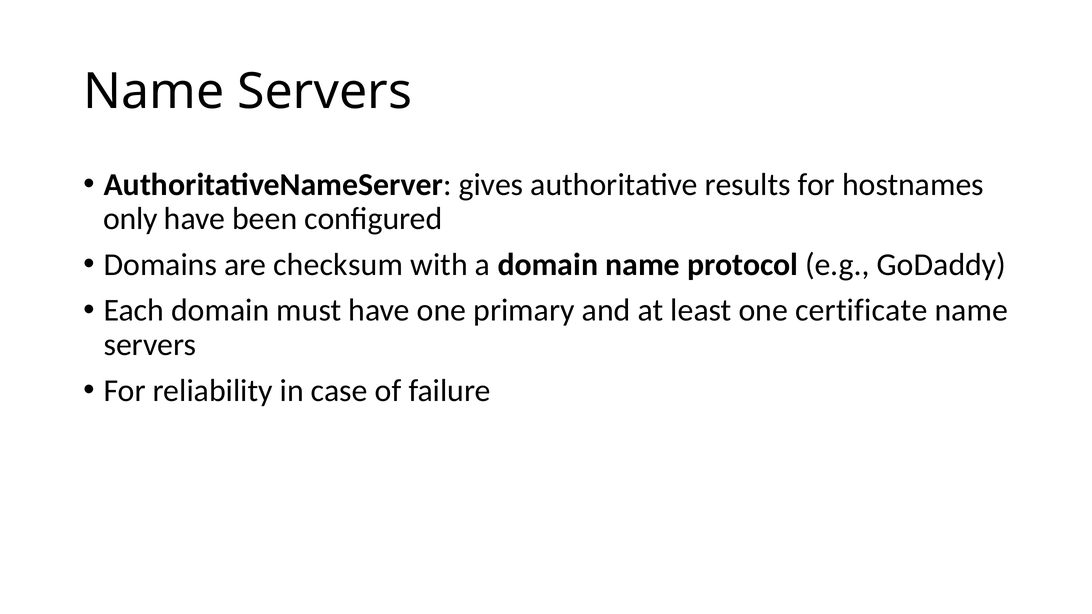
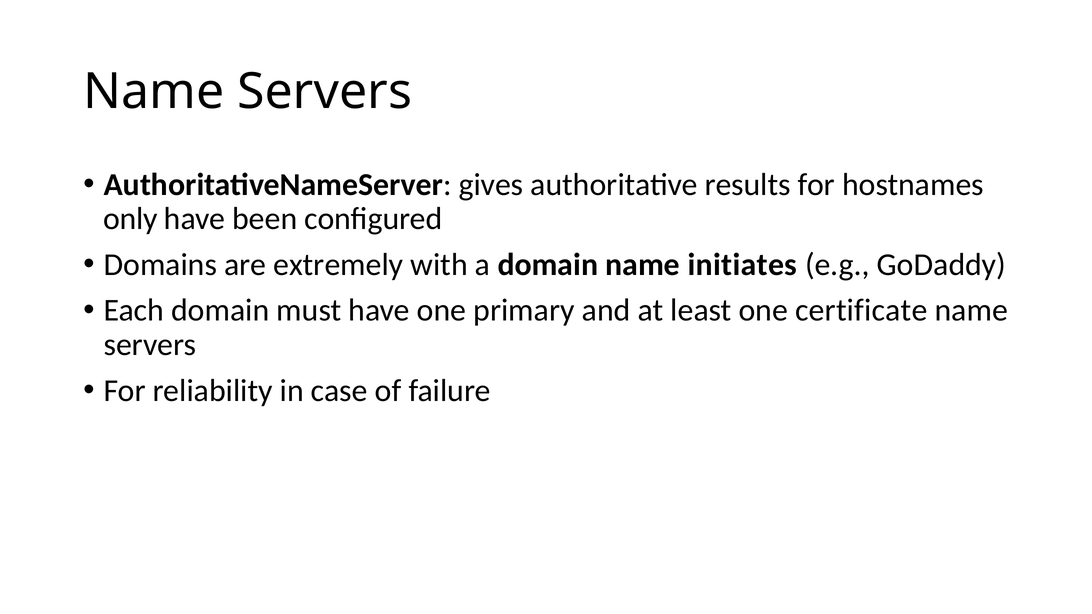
checksum: checksum -> extremely (338, 265)
protocol: protocol -> initiates (742, 265)
